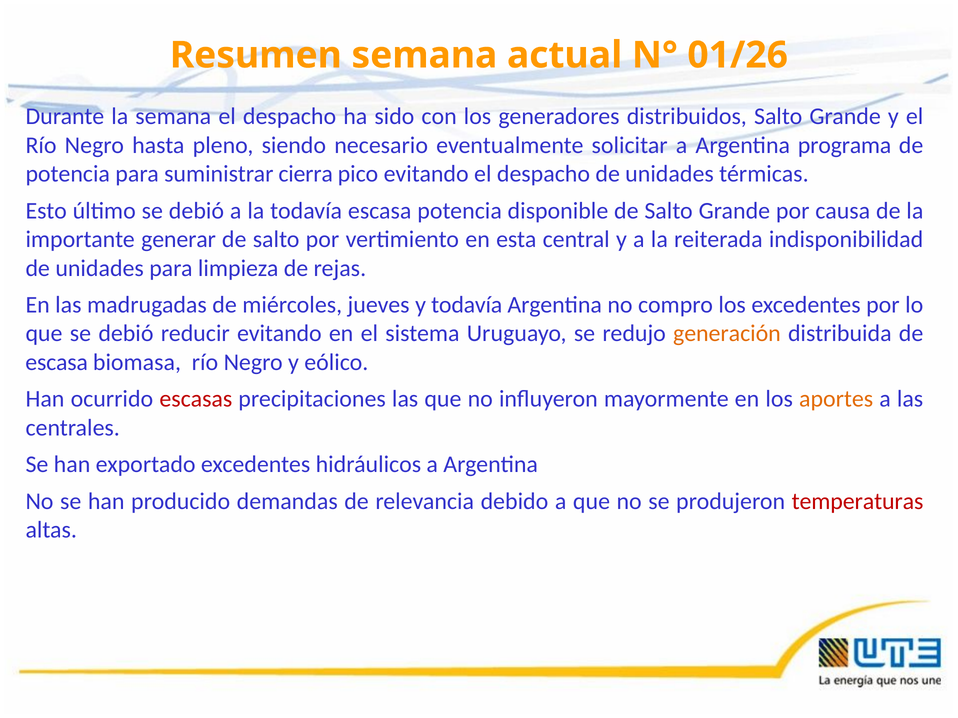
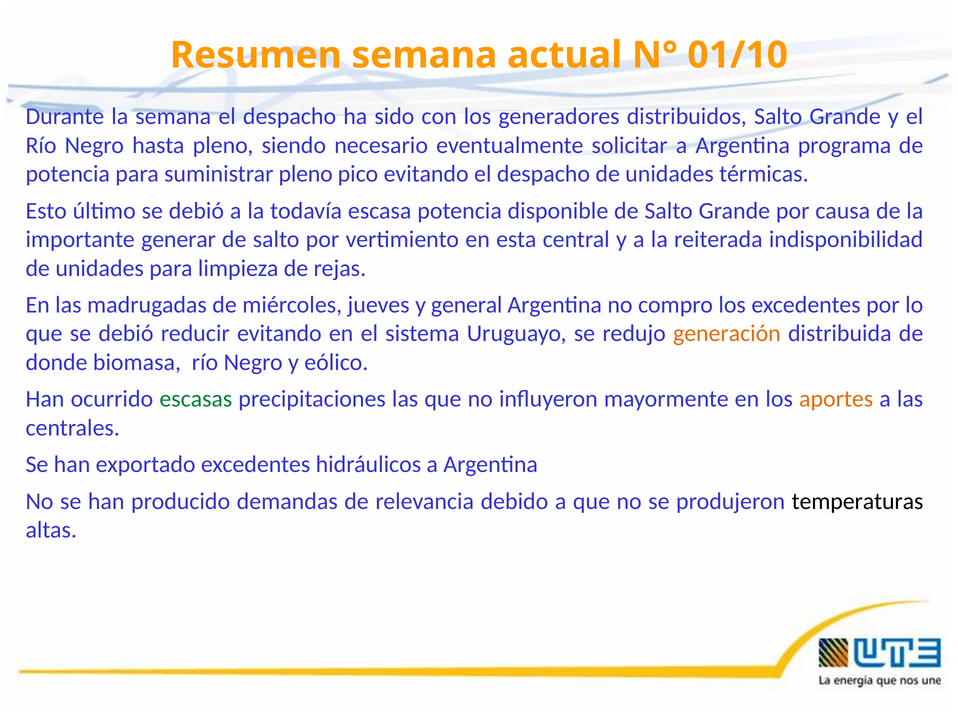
01/26: 01/26 -> 01/10 (738, 55)
suministrar cierra: cierra -> pleno (306, 174)
y todavía: todavía -> general (467, 305)
escasa: escasa -> donde (57, 363)
escasas colour: red -> green (196, 399)
temperaturas colour: red -> black (858, 501)
